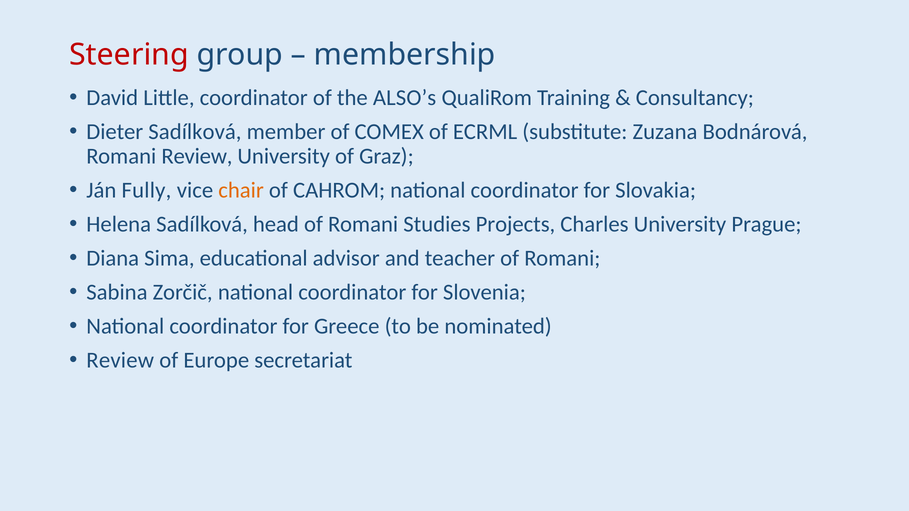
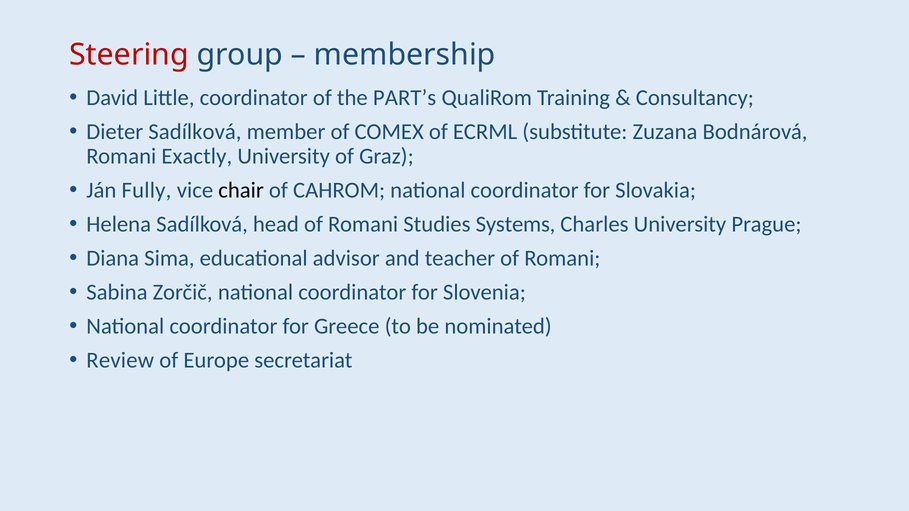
ALSO’s: ALSO’s -> PART’s (405, 98)
Romani Review: Review -> Exactly (197, 156)
chair colour: orange -> black (241, 190)
Projects: Projects -> Systems (516, 225)
